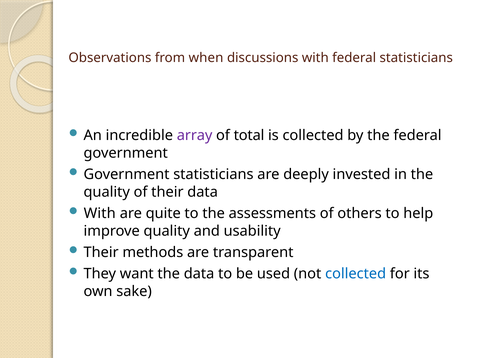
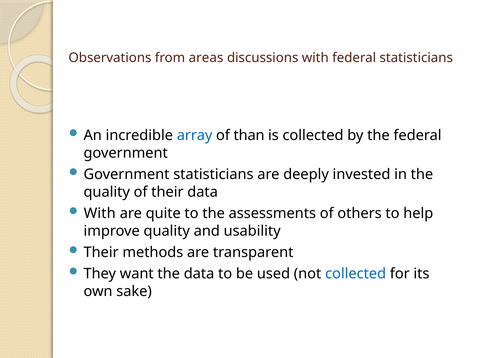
when: when -> areas (206, 58)
array colour: purple -> blue (195, 136)
total: total -> than (249, 136)
